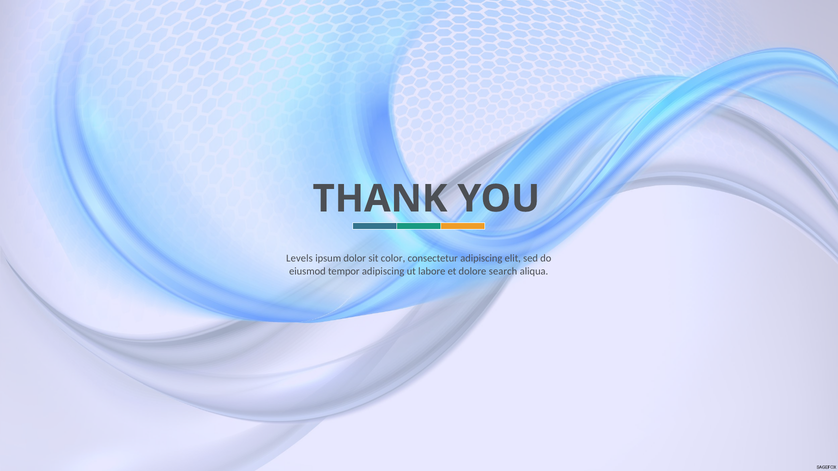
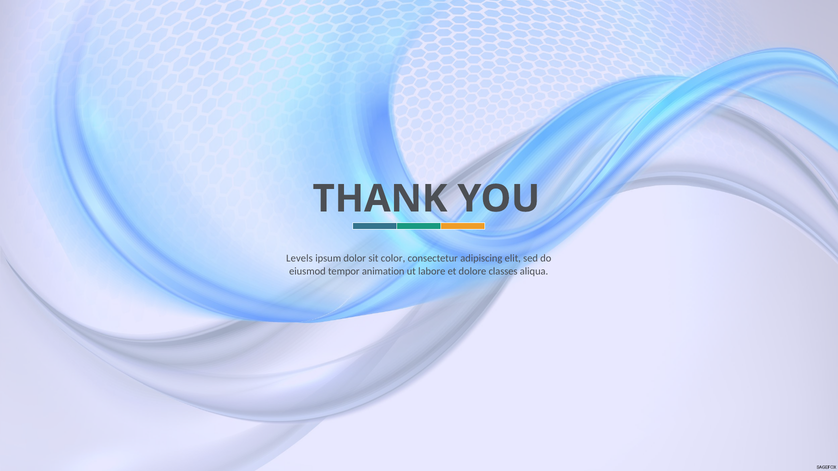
tempor adipiscing: adipiscing -> animation (383, 271)
search: search -> classes (503, 271)
